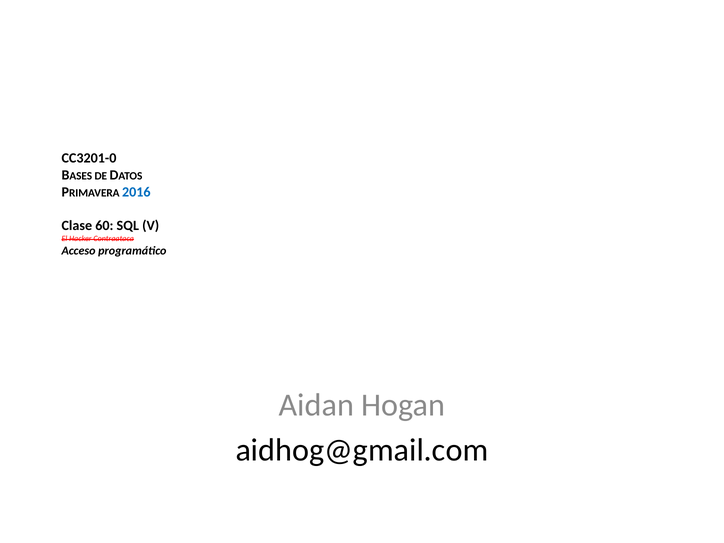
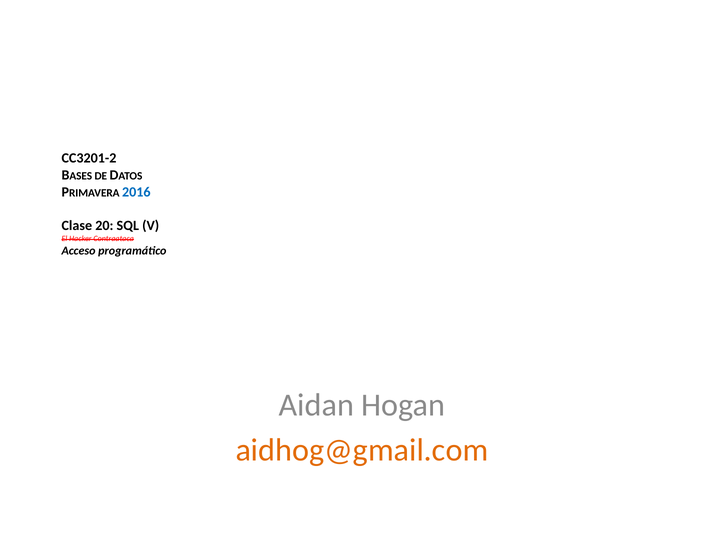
CC3201-0: CC3201-0 -> CC3201-2 (89, 158)
60: 60 -> 20 (104, 226)
aidhog@gmail.com colour: black -> orange (362, 450)
